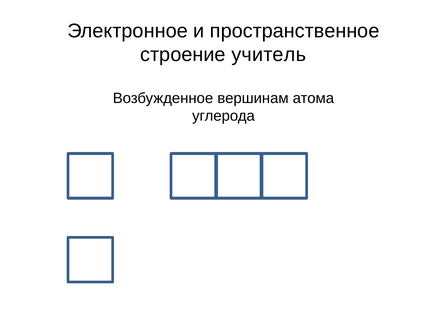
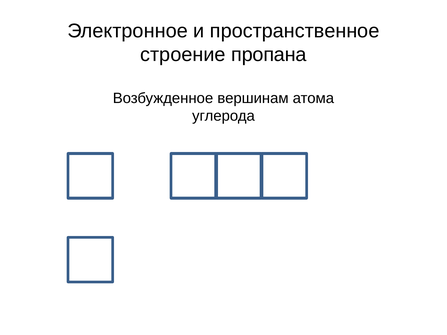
учитель: учитель -> пропана (269, 55)
